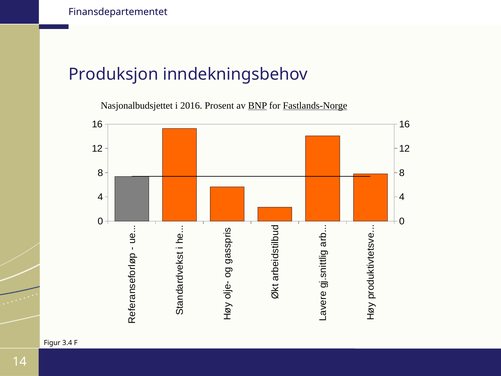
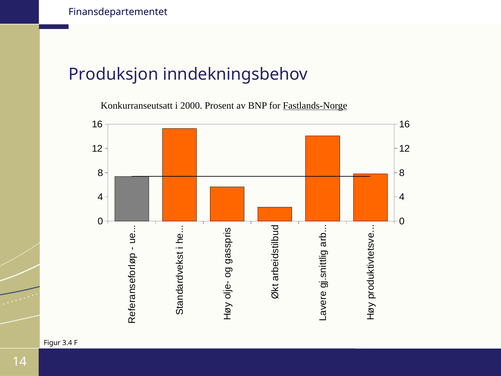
Nasjonalbudsjettet: Nasjonalbudsjettet -> Konkurranseutsatt (137, 106)
2016: 2016 -> 2000 (191, 106)
BNP underline: present -> none (258, 106)
